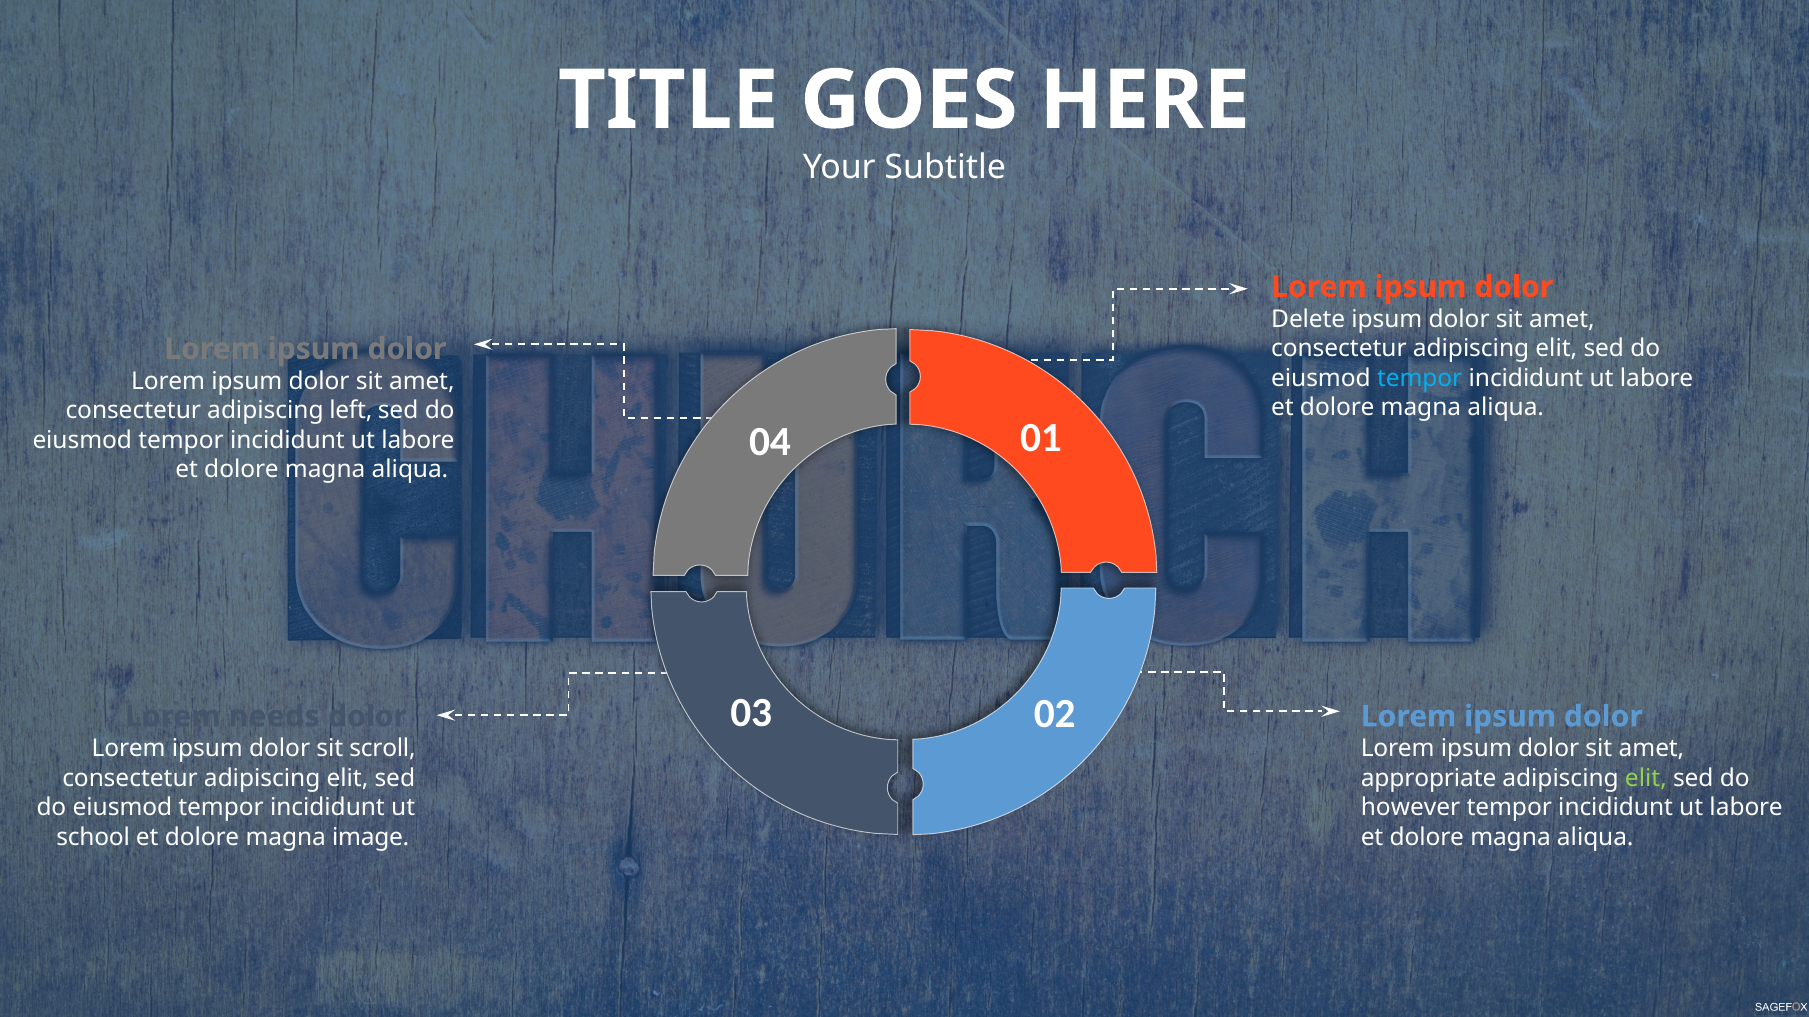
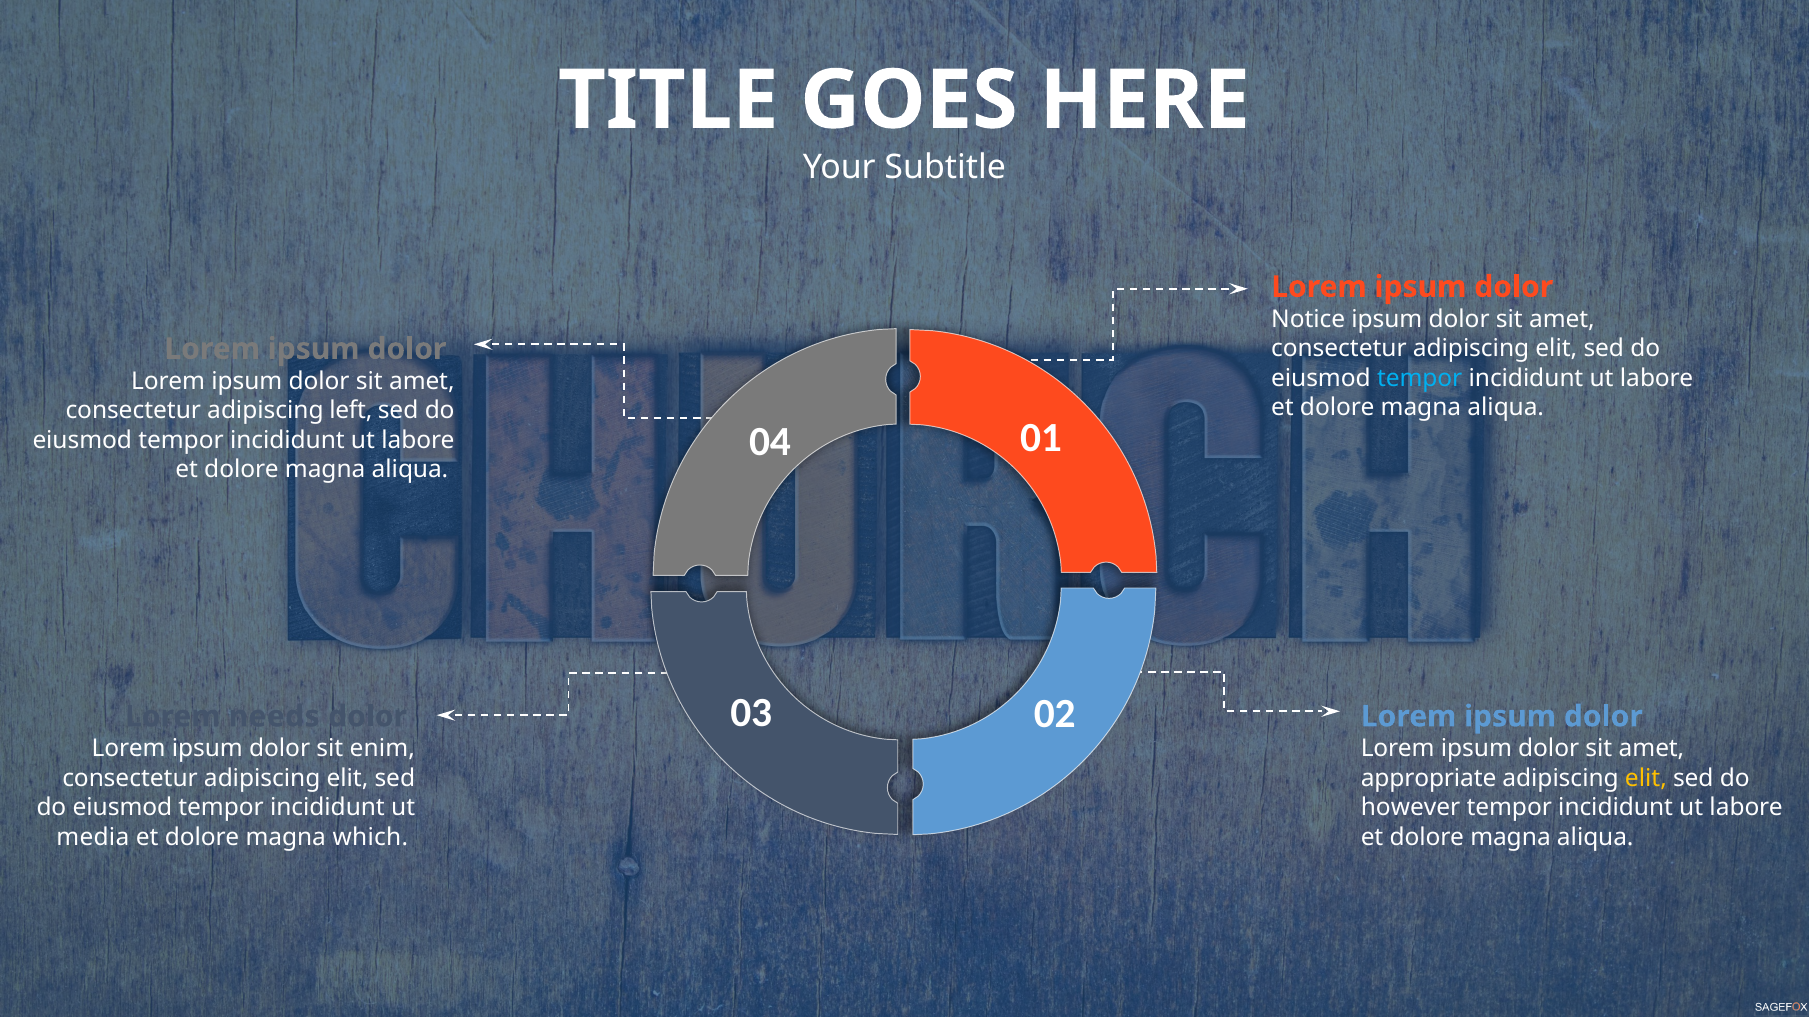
Delete: Delete -> Notice (1308, 319)
scroll: scroll -> enim (382, 749)
elit colour: light green -> yellow (1646, 779)
school: school -> media (93, 838)
image: image -> which (370, 838)
